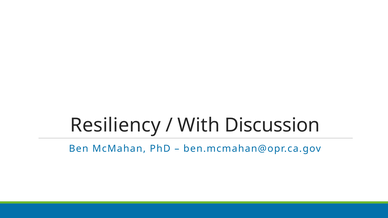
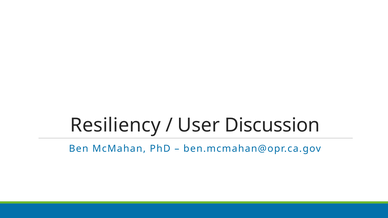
With: With -> User (199, 125)
